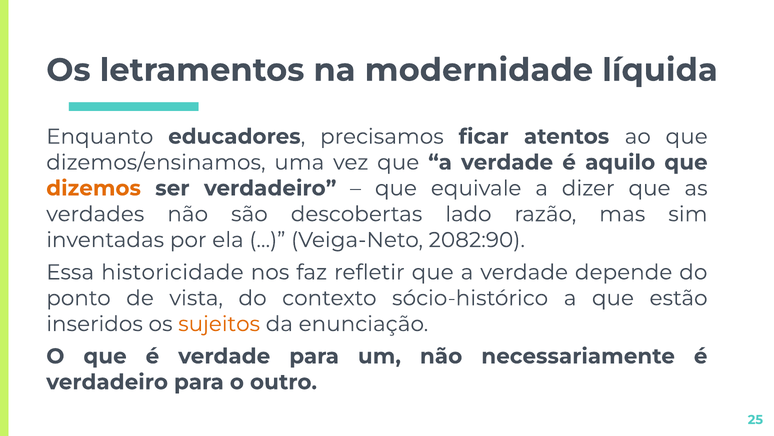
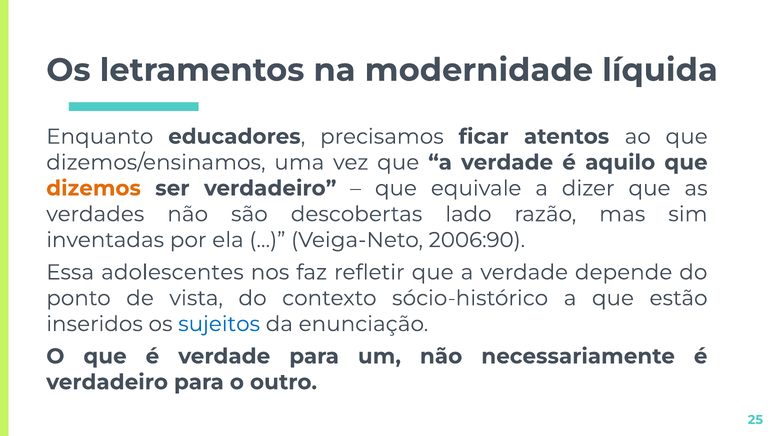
2082:90: 2082:90 -> 2006:90 (477, 240)
historicidade: historicidade -> adolescentes (172, 272)
sujeitos colour: orange -> blue (219, 324)
